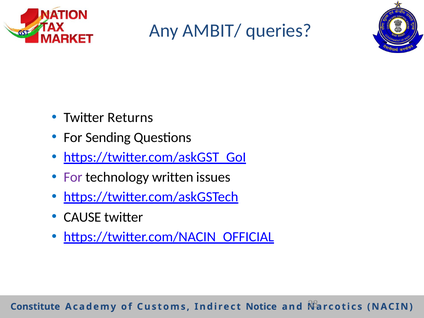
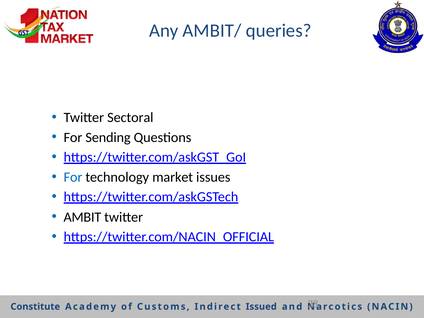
Returns: Returns -> Sectoral (130, 118)
For colour: purple -> blue (73, 177)
written: written -> market (173, 177)
CAUSE: CAUSE -> AMBIT (82, 217)
Notice: Notice -> Issued (261, 307)
